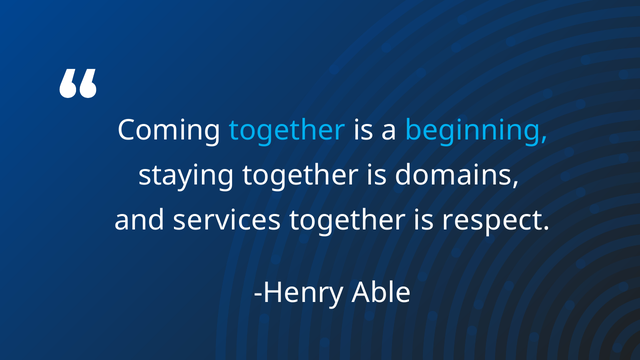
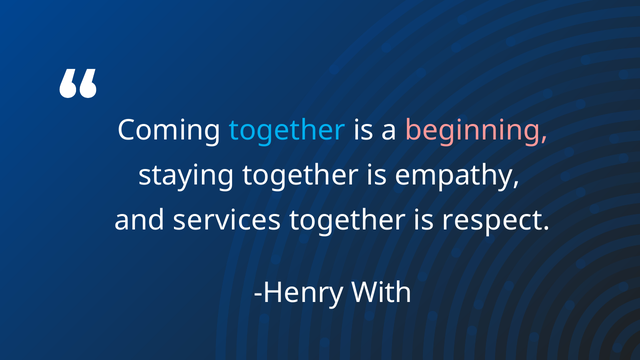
beginning colour: light blue -> pink (477, 131)
domains: domains -> empathy (457, 175)
Able: Able -> With (382, 293)
